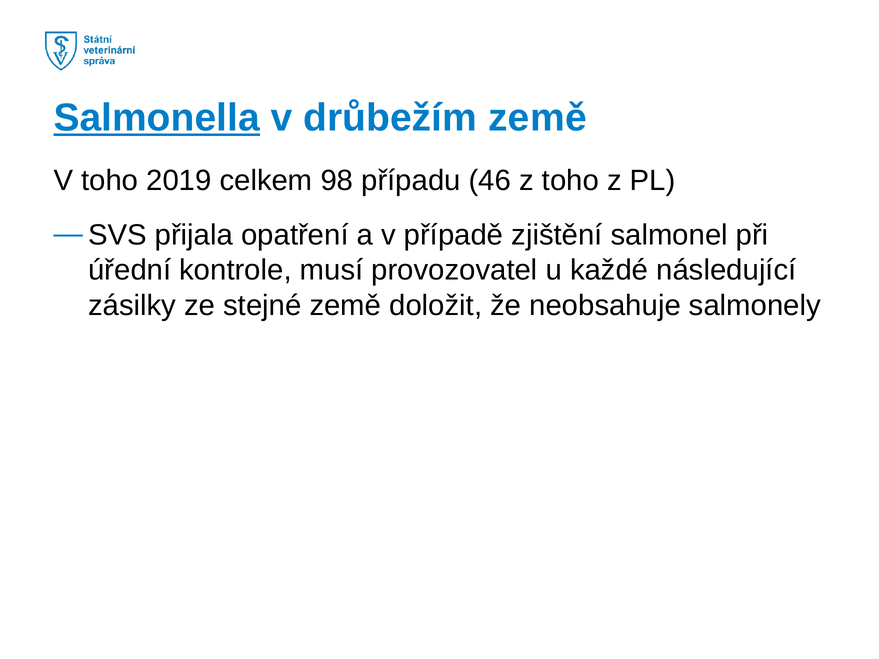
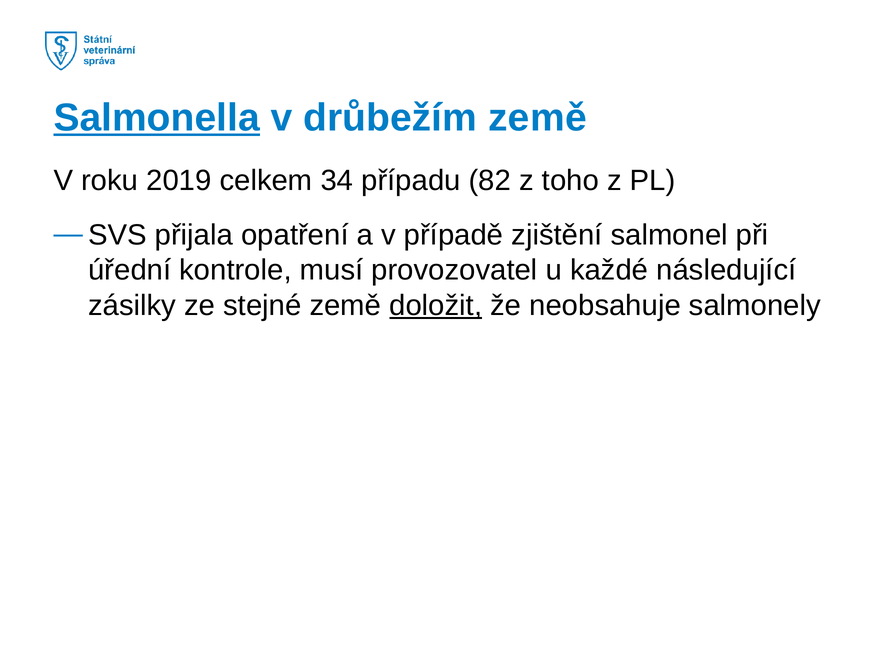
V toho: toho -> roku (110, 181)
98: 98 -> 34 (337, 181)
46: 46 -> 82 (490, 181)
doložit underline: none -> present (436, 306)
